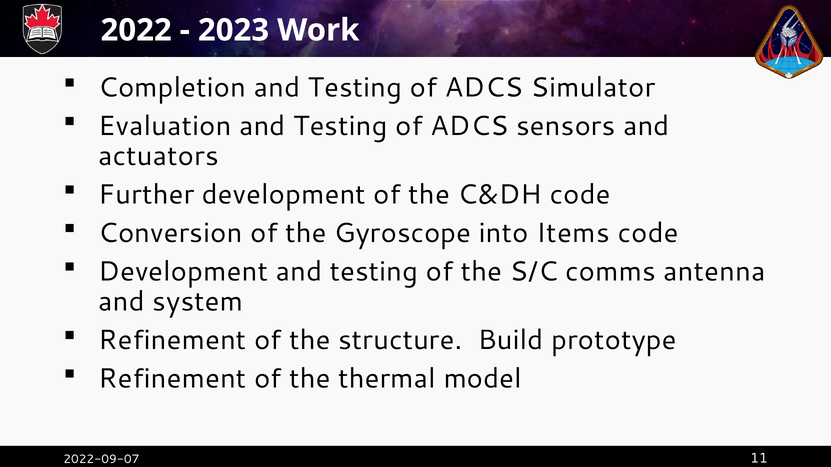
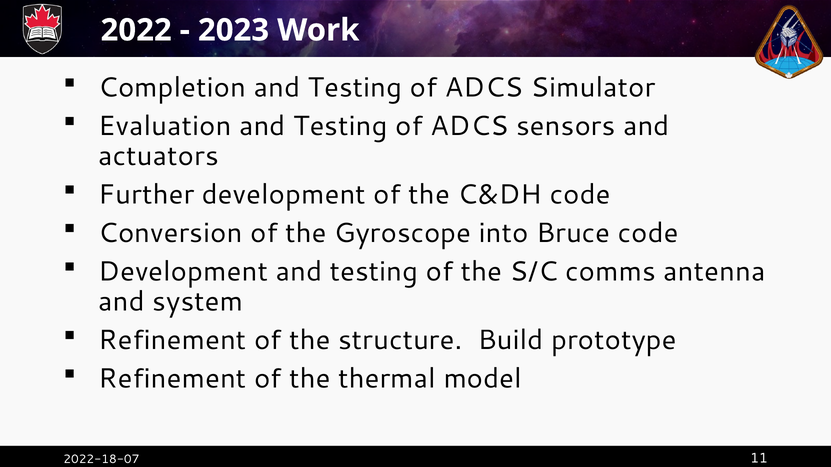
Items: Items -> Bruce (573, 233)
2022-09-07: 2022-09-07 -> 2022-18-07 (101, 460)
